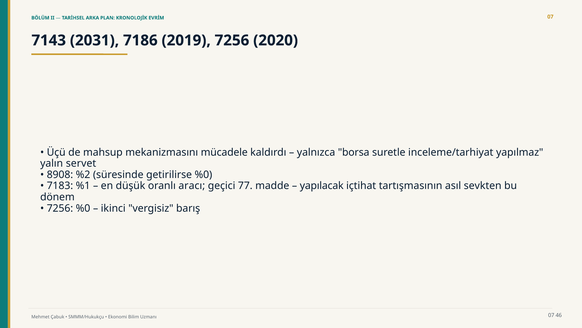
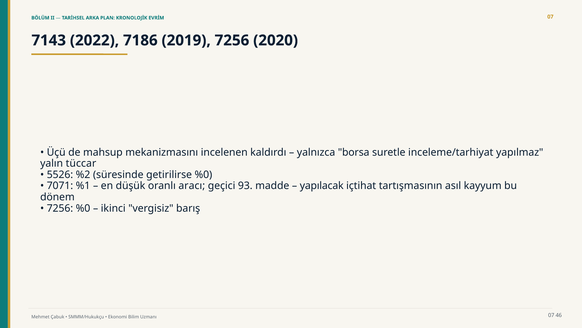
2031: 2031 -> 2022 (94, 40)
mücadele: mücadele -> incelenen (224, 152)
servet: servet -> tüccar (81, 163)
8908: 8908 -> 5526 (60, 174)
7183: 7183 -> 7071 (60, 186)
77: 77 -> 93 (245, 186)
sevkten: sevkten -> kayyum (483, 186)
